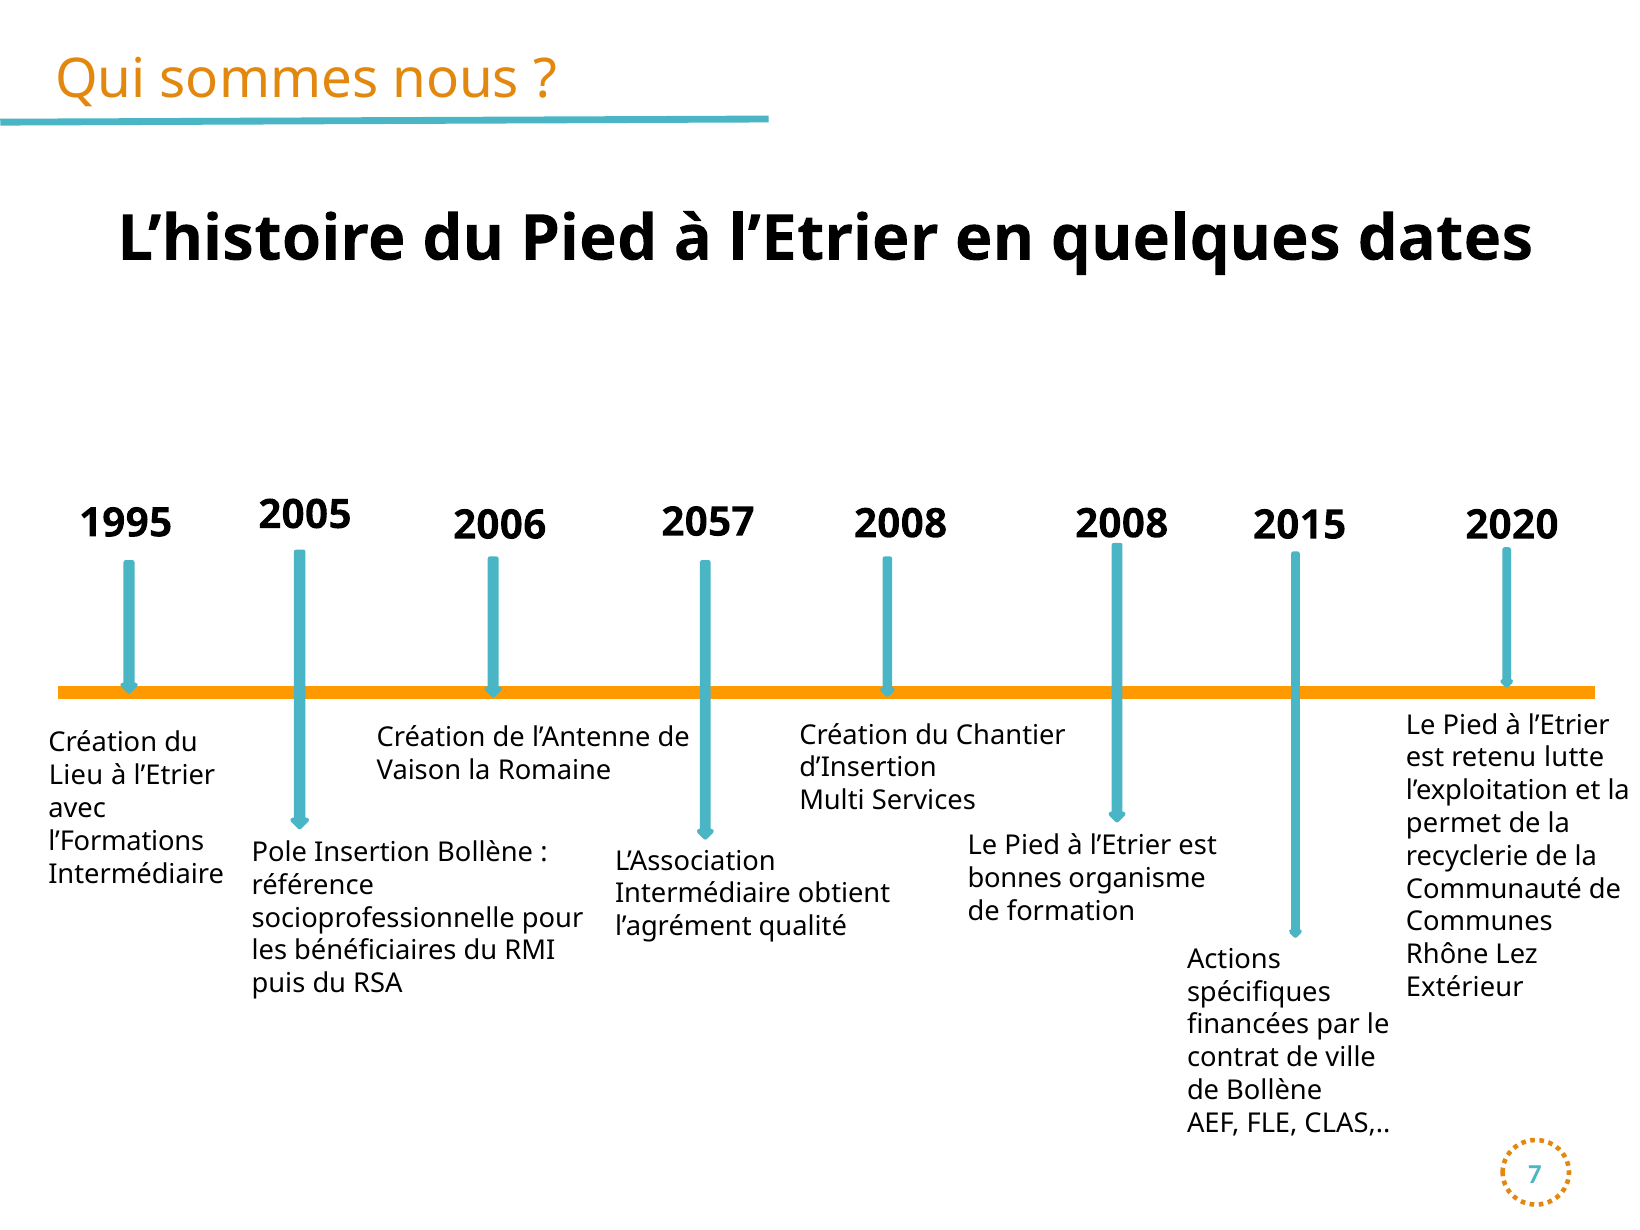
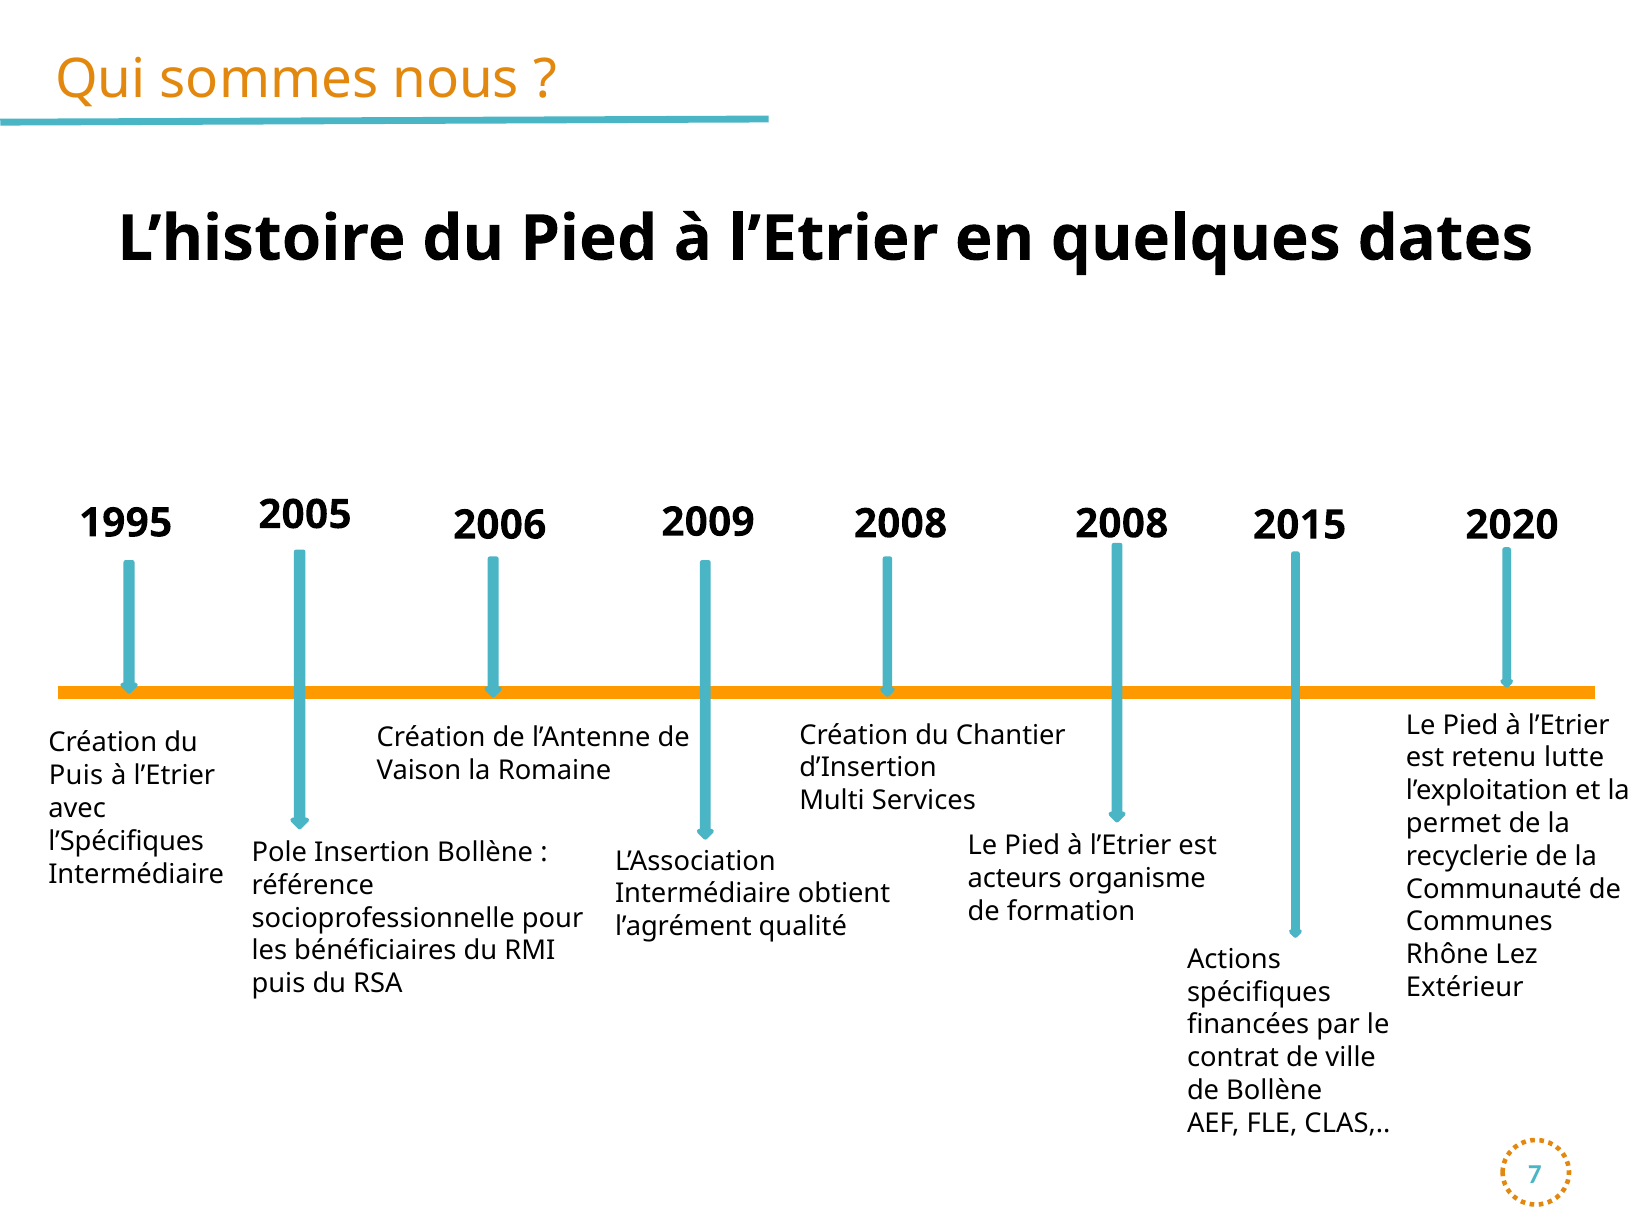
2057: 2057 -> 2009 (708, 522)
Lieu: Lieu -> Puis (76, 776)
l’Formations: l’Formations -> l’Spécifiques (126, 841)
bonnes: bonnes -> acteurs (1015, 879)
